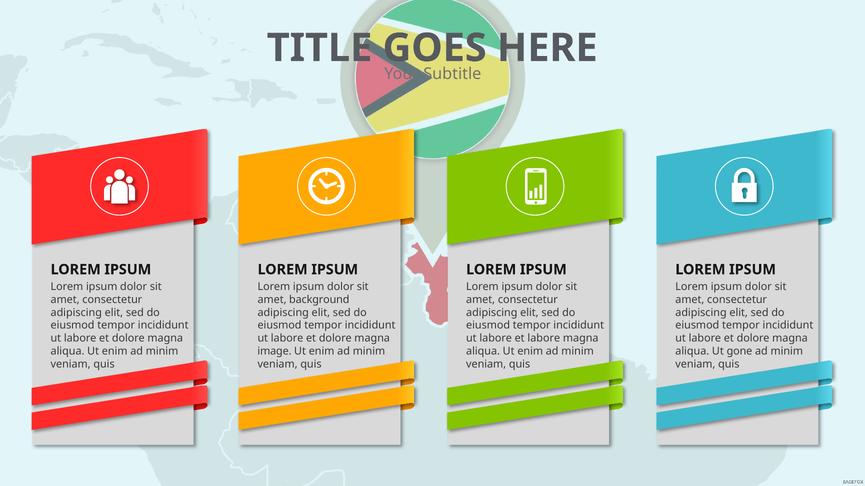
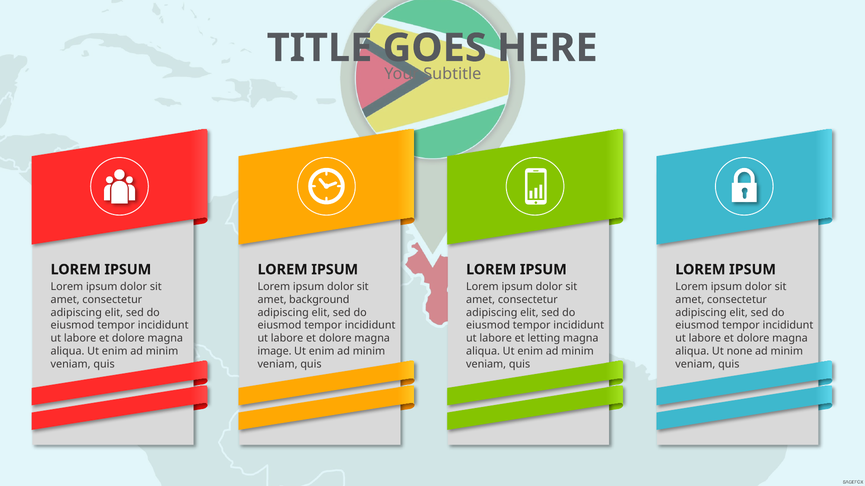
et labore: labore -> letting (544, 339)
gone: gone -> none (739, 352)
